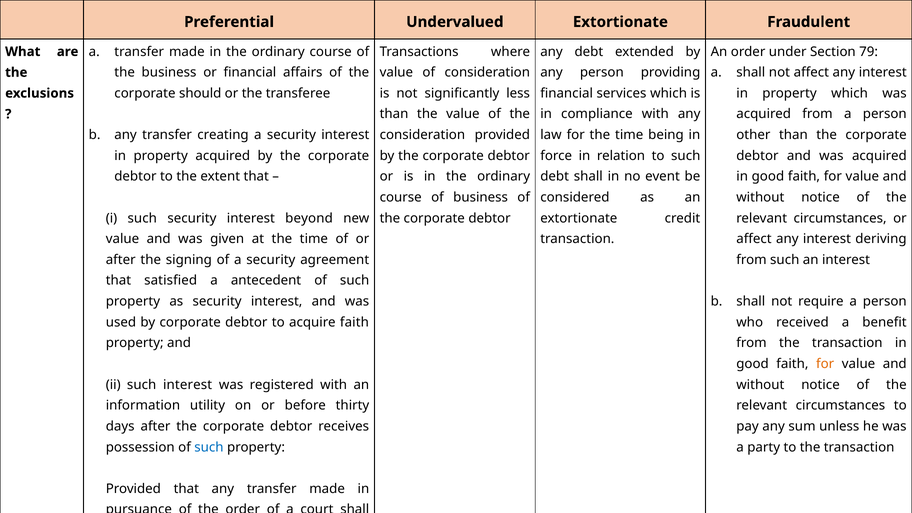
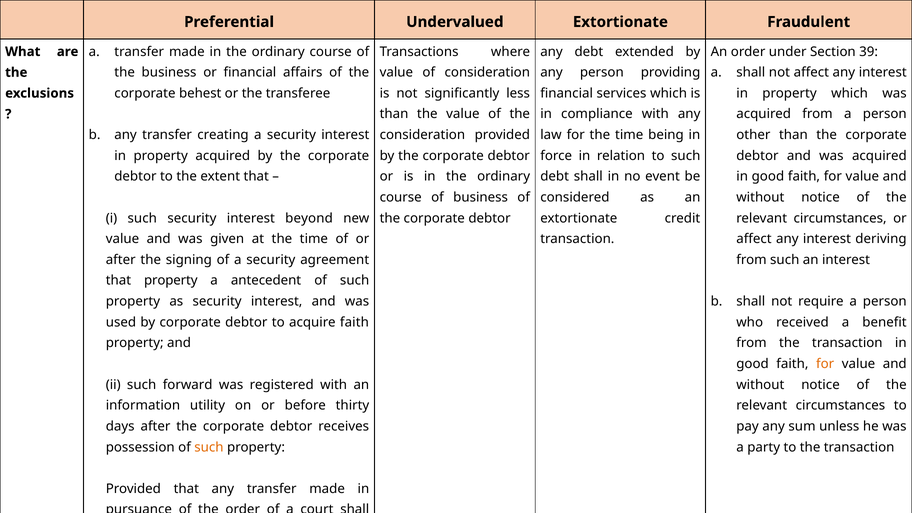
79: 79 -> 39 (869, 52)
should: should -> behest (200, 93)
that satisfied: satisfied -> property (171, 281)
such interest: interest -> forward (188, 385)
such colour: blue -> orange (209, 447)
